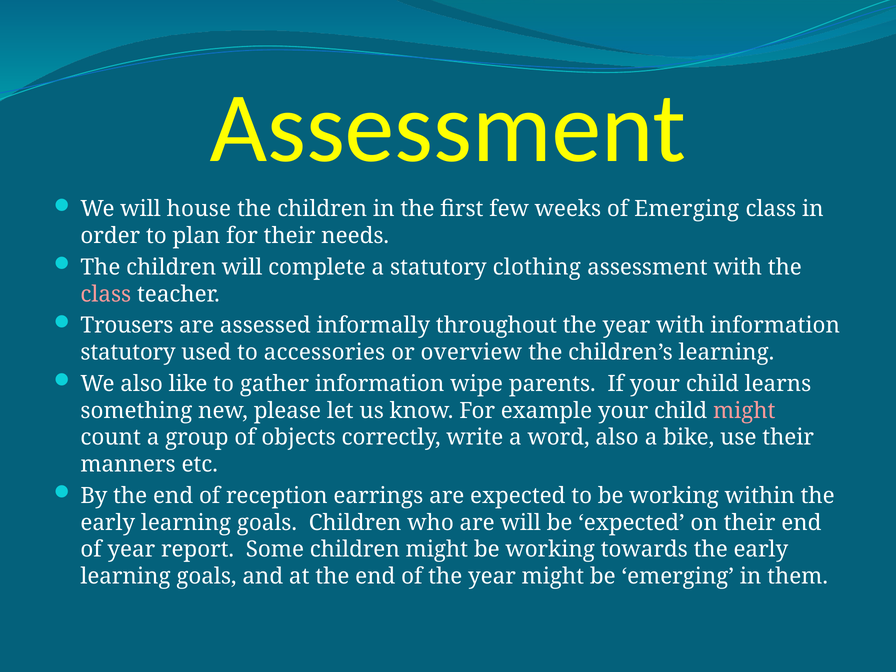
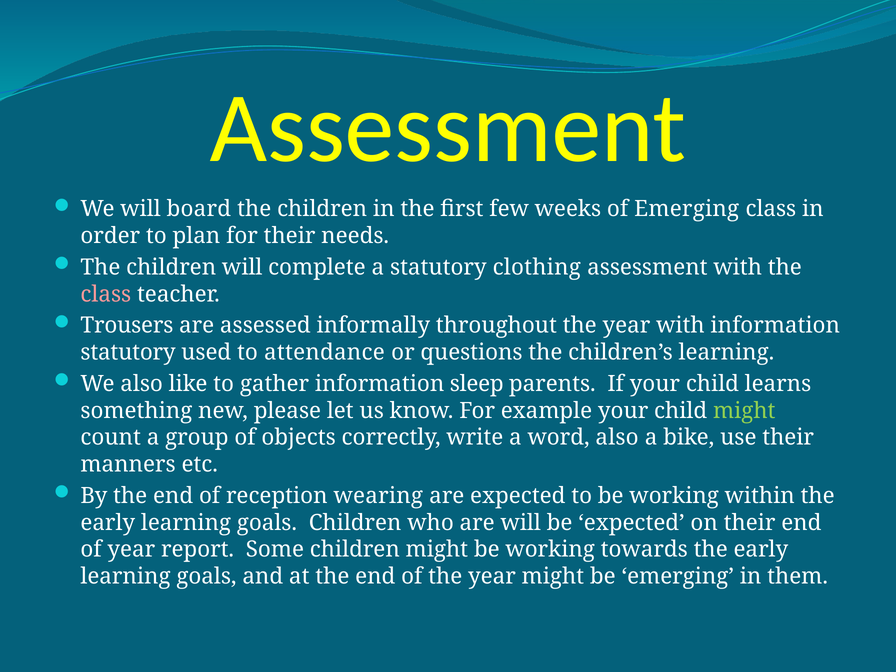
house: house -> board (199, 209)
accessories: accessories -> attendance (324, 352)
overview: overview -> questions (471, 352)
wipe: wipe -> sleep (477, 384)
might colour: pink -> light green (744, 411)
earrings: earrings -> wearing (378, 496)
